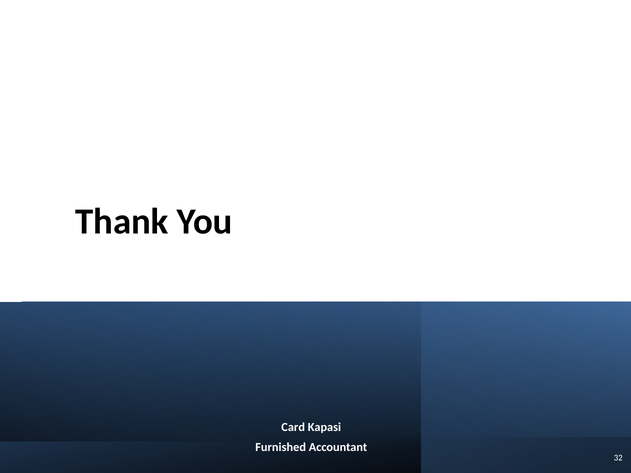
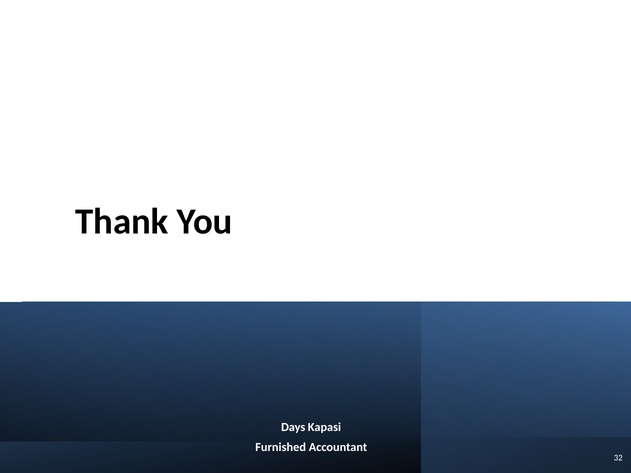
Card: Card -> Days (293, 428)
